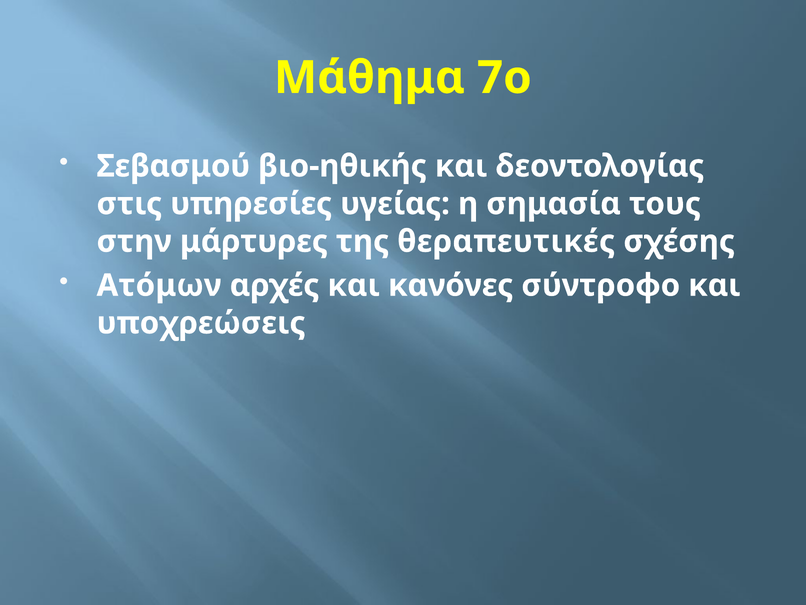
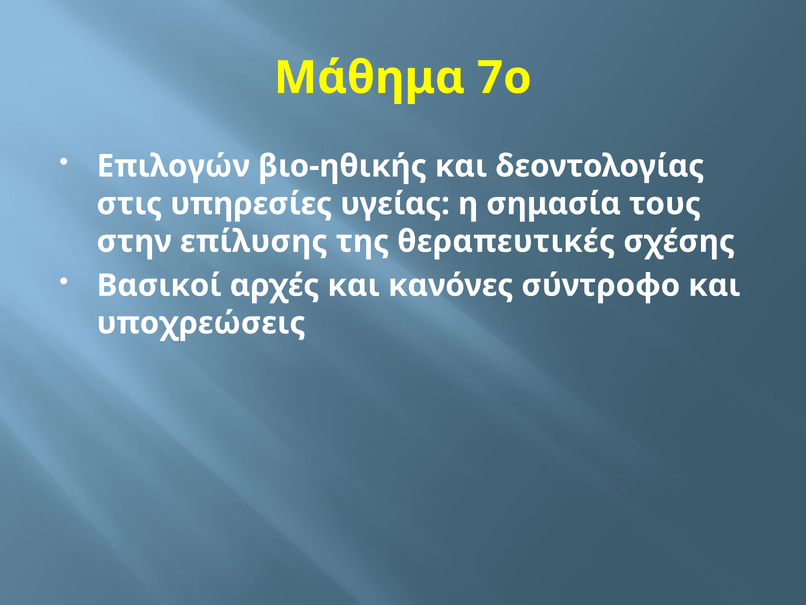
Σεβασμού: Σεβασμού -> Επιλογών (173, 166)
μάρτυρες: μάρτυρες -> επίλυσης (254, 241)
Ατόμων: Ατόμων -> Βασικοί (159, 285)
